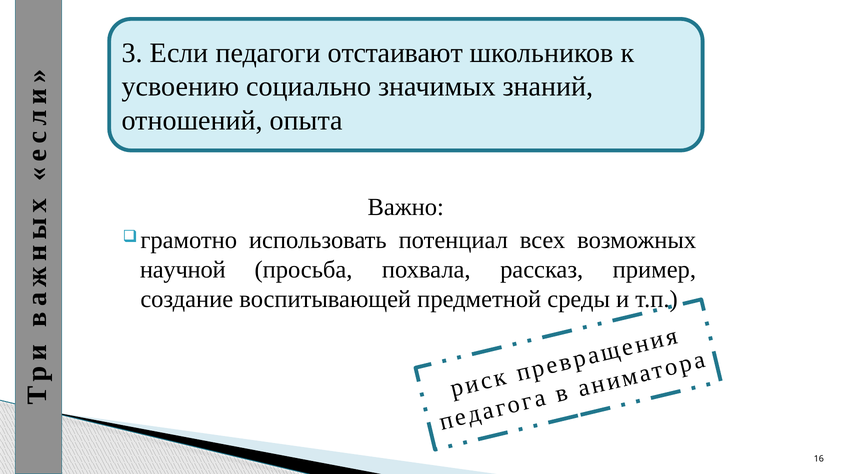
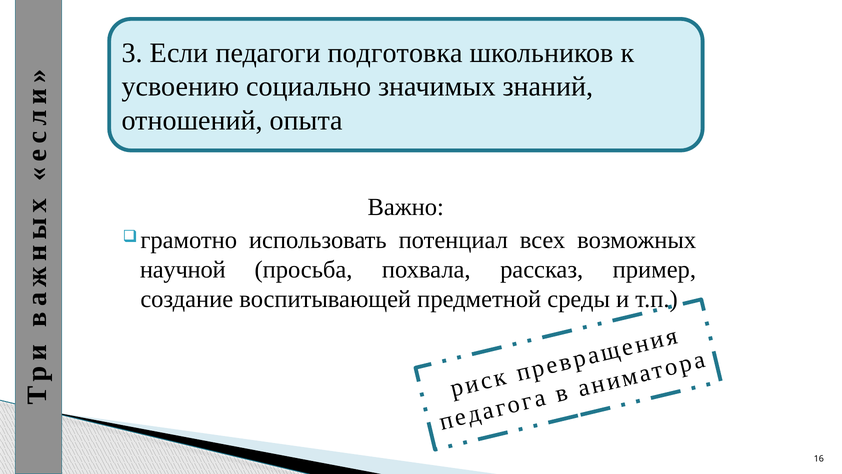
отстаивают: отстаивают -> подготовка (395, 53)
